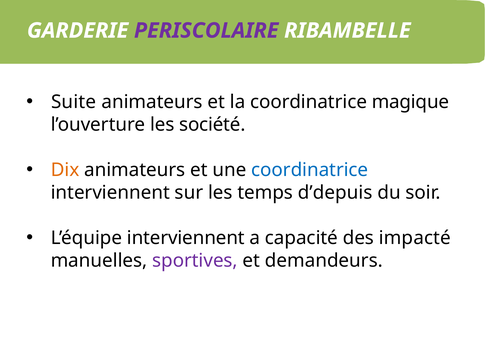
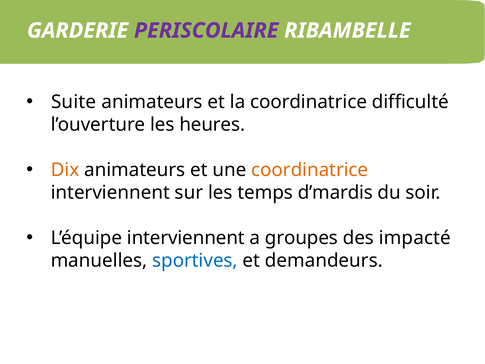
magique: magique -> difficulté (410, 102)
société: société -> heures (212, 125)
coordinatrice colour: blue -> orange (310, 170)
d’depuis: d’depuis -> d’mardis (335, 192)
capacité: capacité -> groupes (301, 238)
sportives colour: purple -> blue (195, 260)
